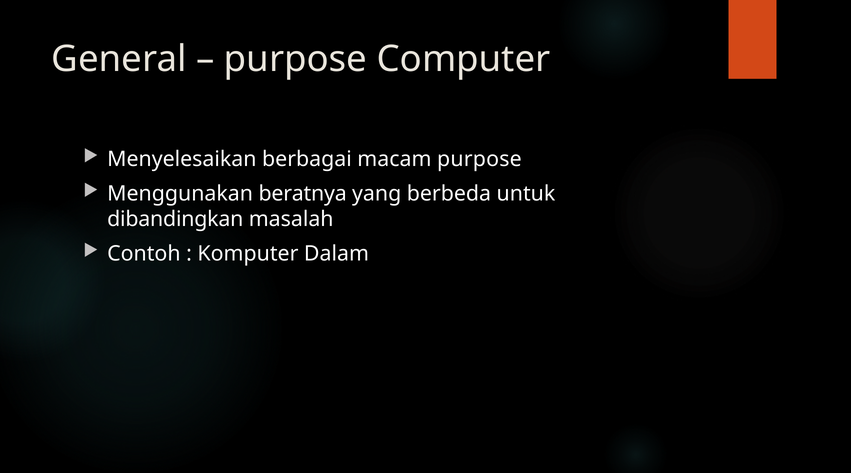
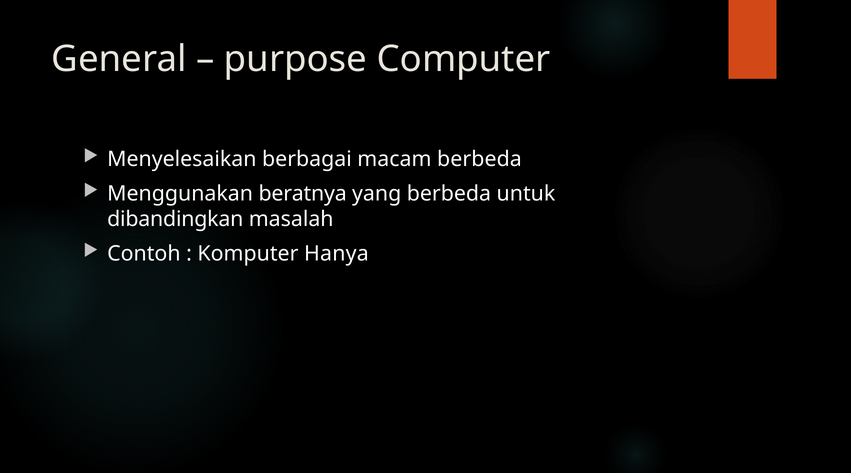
macam purpose: purpose -> berbeda (479, 159)
Dalam: Dalam -> Hanya (336, 254)
